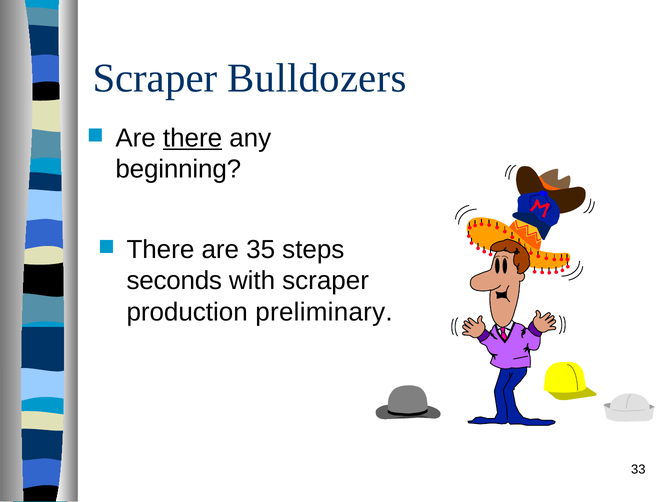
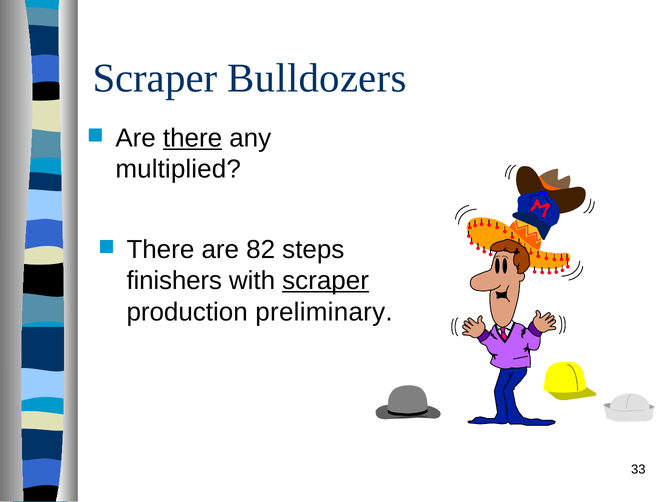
beginning: beginning -> multiplied (178, 169)
35: 35 -> 82 (261, 249)
seconds: seconds -> finishers (174, 281)
scraper underline: none -> present (326, 281)
